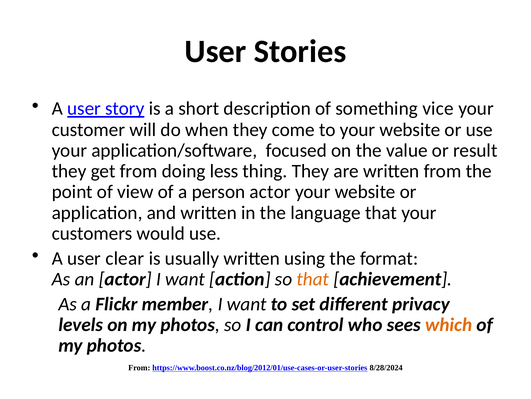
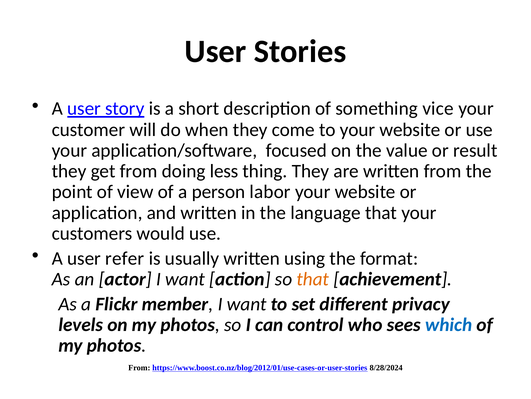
person actor: actor -> labor (270, 192)
clear: clear -> refer (125, 258)
which colour: orange -> blue (449, 324)
